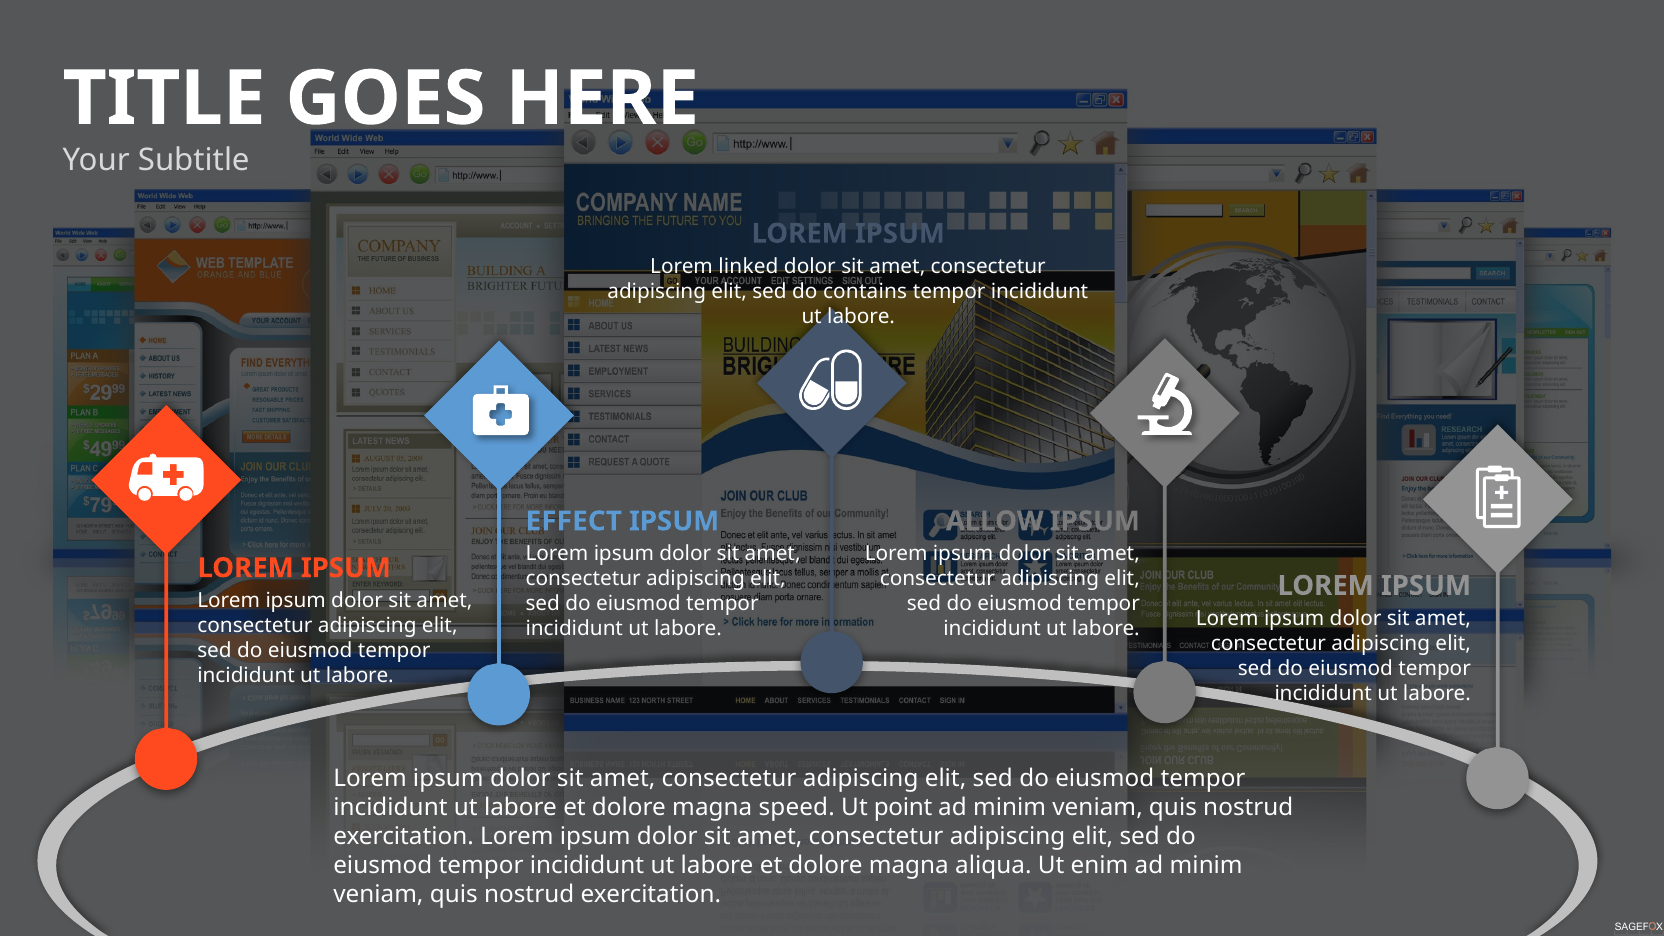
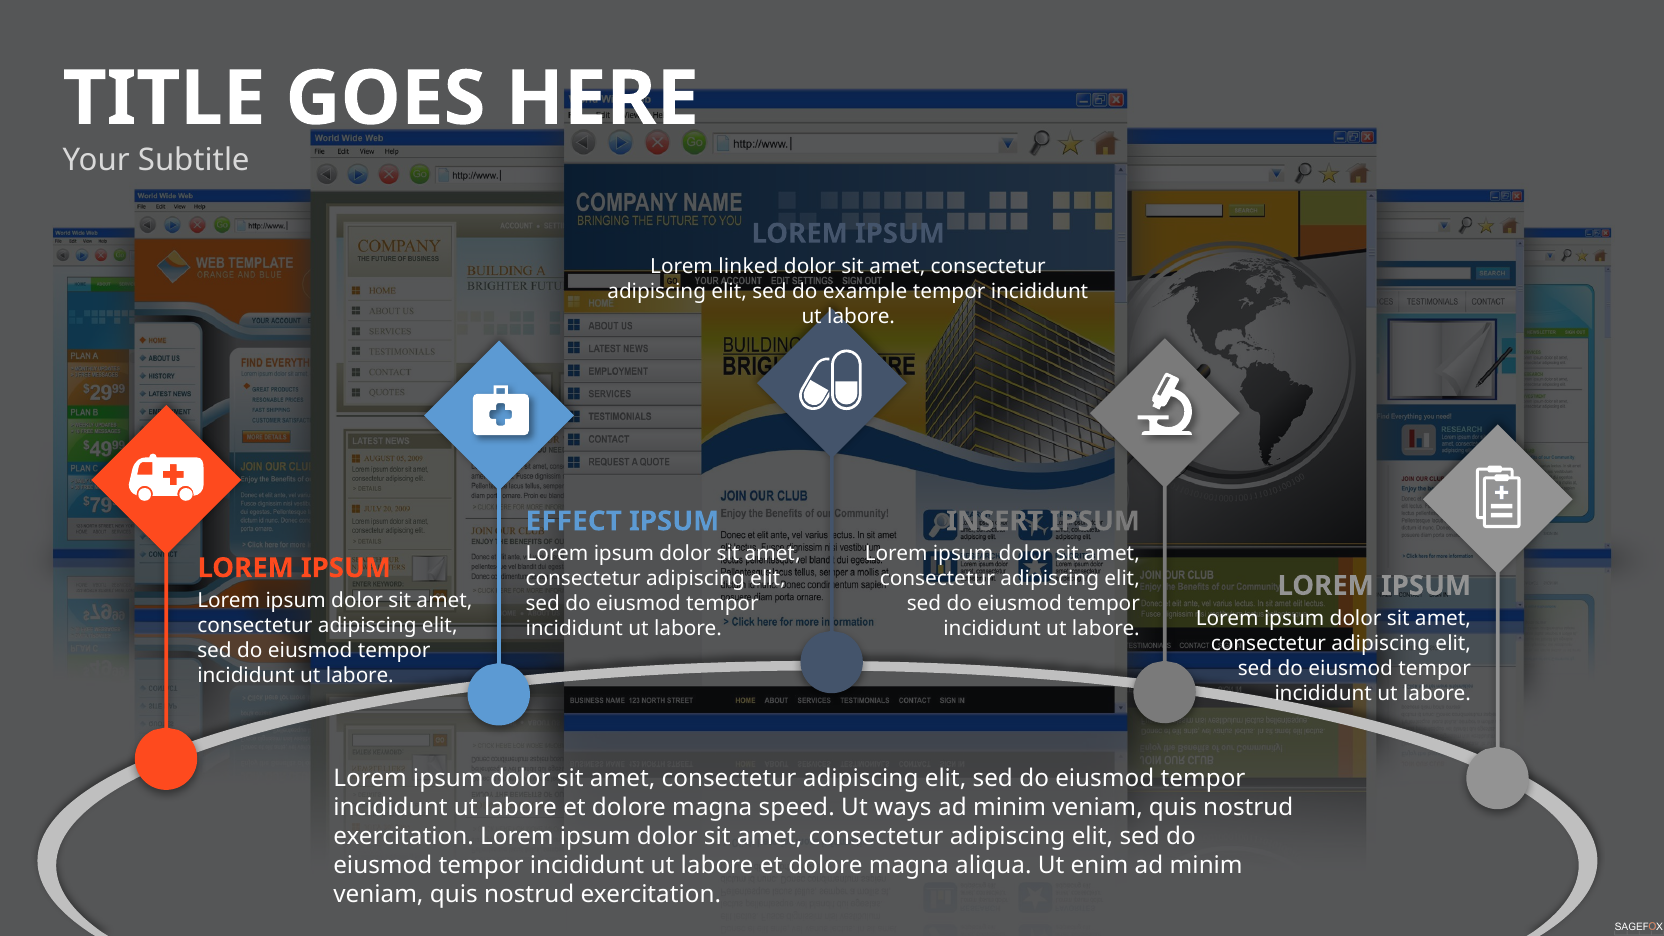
contains: contains -> example (865, 291)
ALLOW: ALLOW -> INSERT (995, 521)
point: point -> ways (903, 808)
